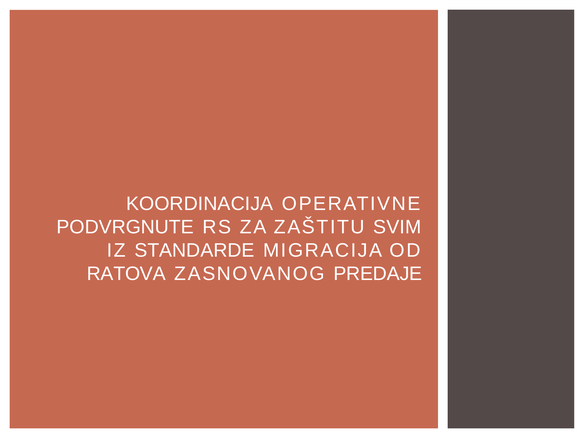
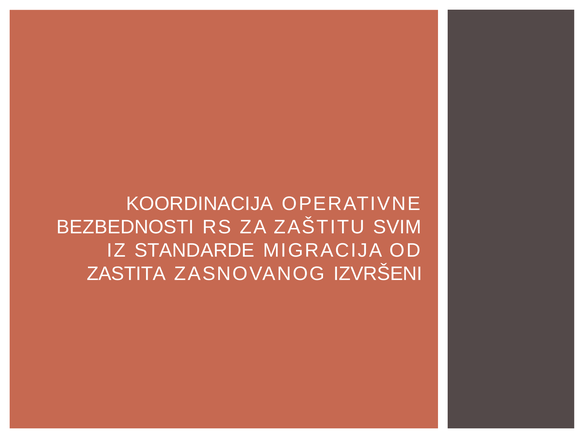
PODVRGNUTE: PODVRGNUTE -> BEZBEDNOSTI (125, 227)
RATOVA: RATOVA -> ZASTITA (126, 274)
PREDAJE: PREDAJE -> IZVRŠENI (378, 274)
